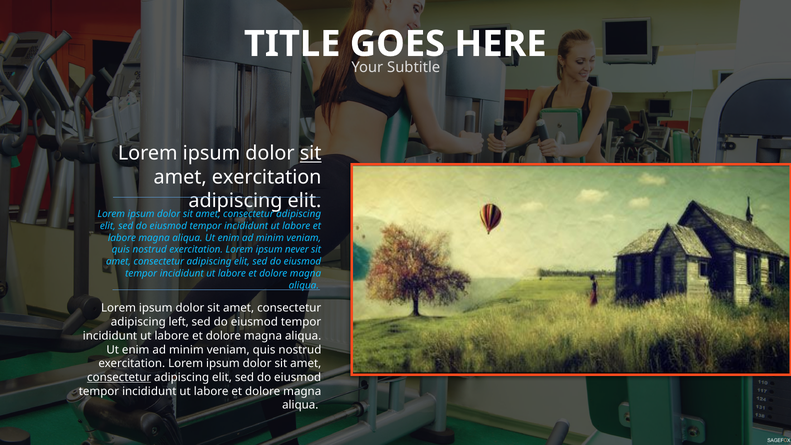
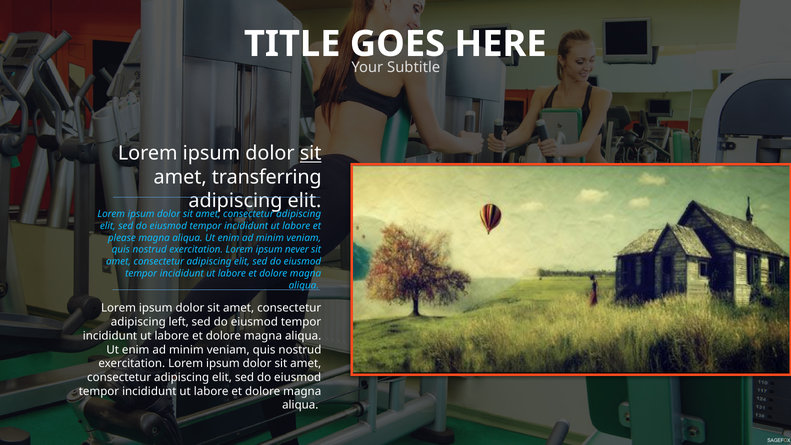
amet exercitation: exercitation -> transferring (267, 177)
labore: labore -> please (122, 238)
consectetur underline: present -> none (119, 377)
